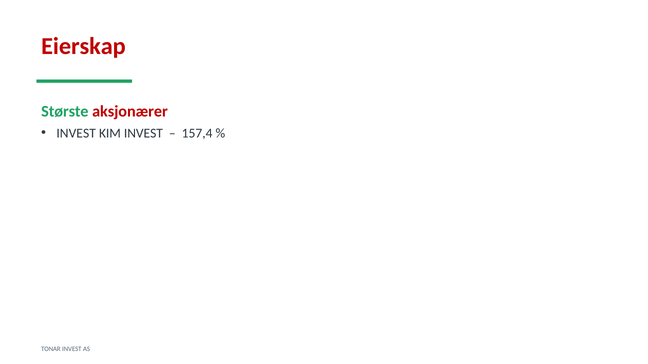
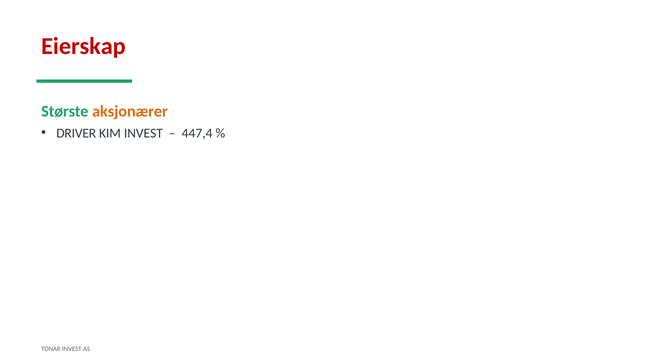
aksjonærer colour: red -> orange (130, 112)
INVEST: INVEST -> DRIVER (76, 133)
157,4: 157,4 -> 447,4 (197, 133)
